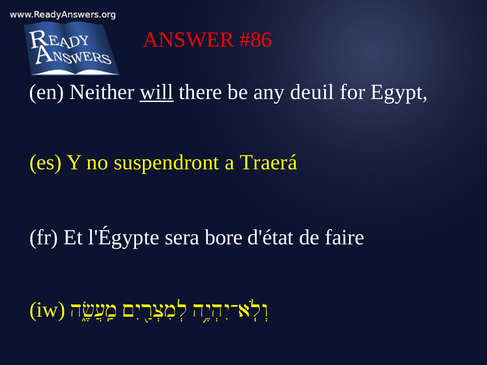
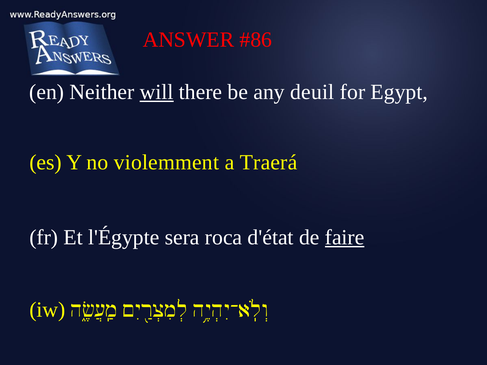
suspendront: suspendront -> violemment (166, 163)
bore: bore -> roca (224, 238)
faire underline: none -> present (345, 238)
